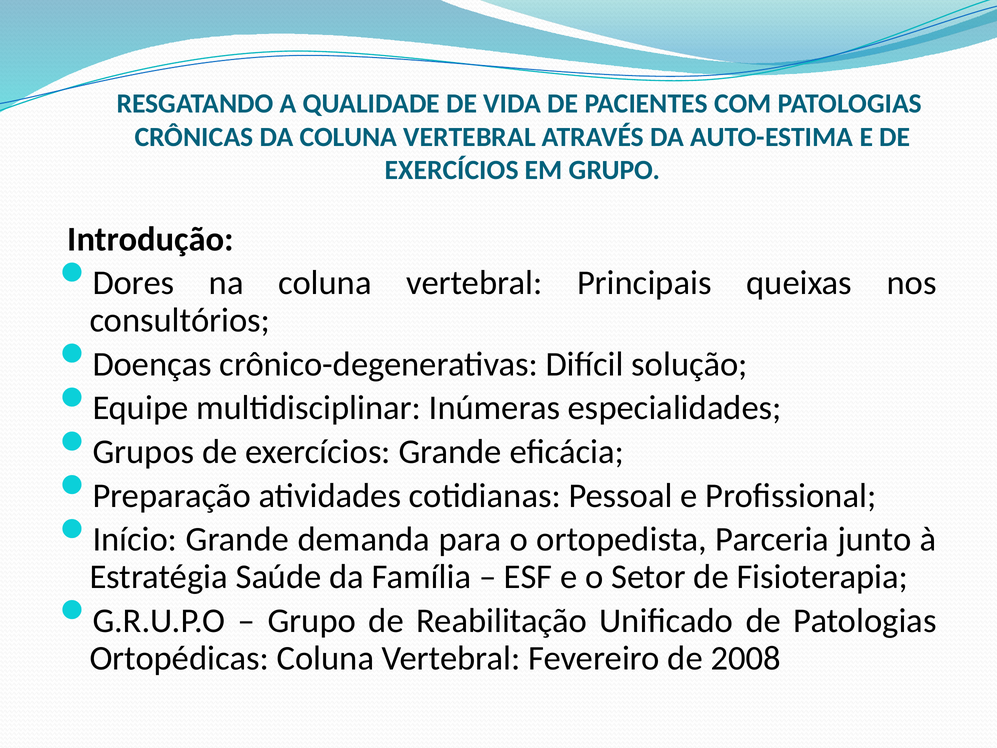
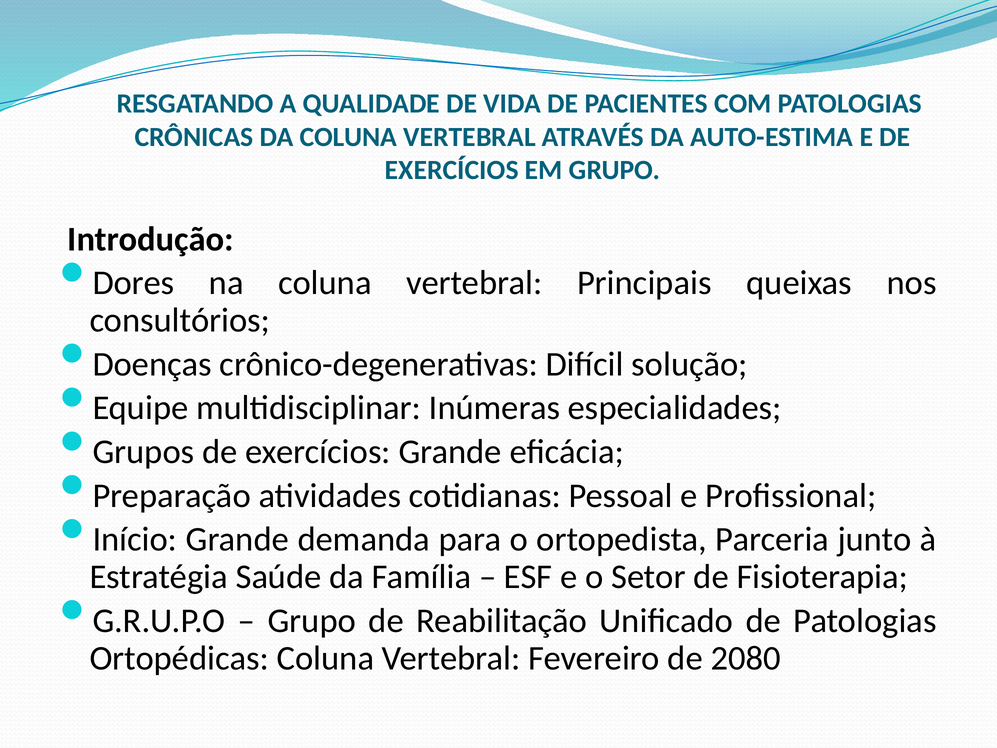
2008: 2008 -> 2080 (746, 658)
